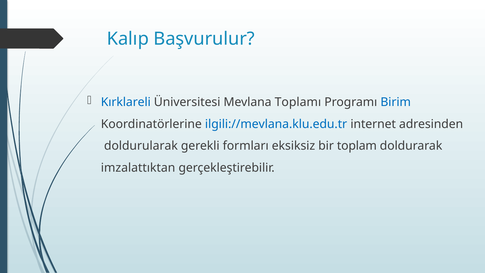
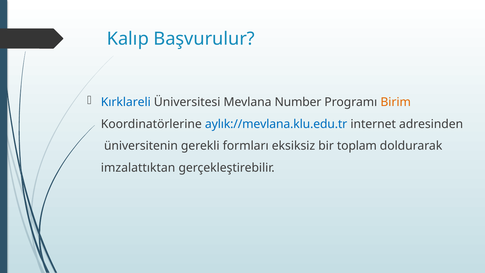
Toplamı: Toplamı -> Number (298, 102)
Birim colour: blue -> orange (396, 102)
ilgili://mevlana.klu.edu.tr: ilgili://mevlana.klu.edu.tr -> aylık://mevlana.klu.edu.tr (276, 124)
doldurularak: doldurularak -> üniversitenin (141, 146)
